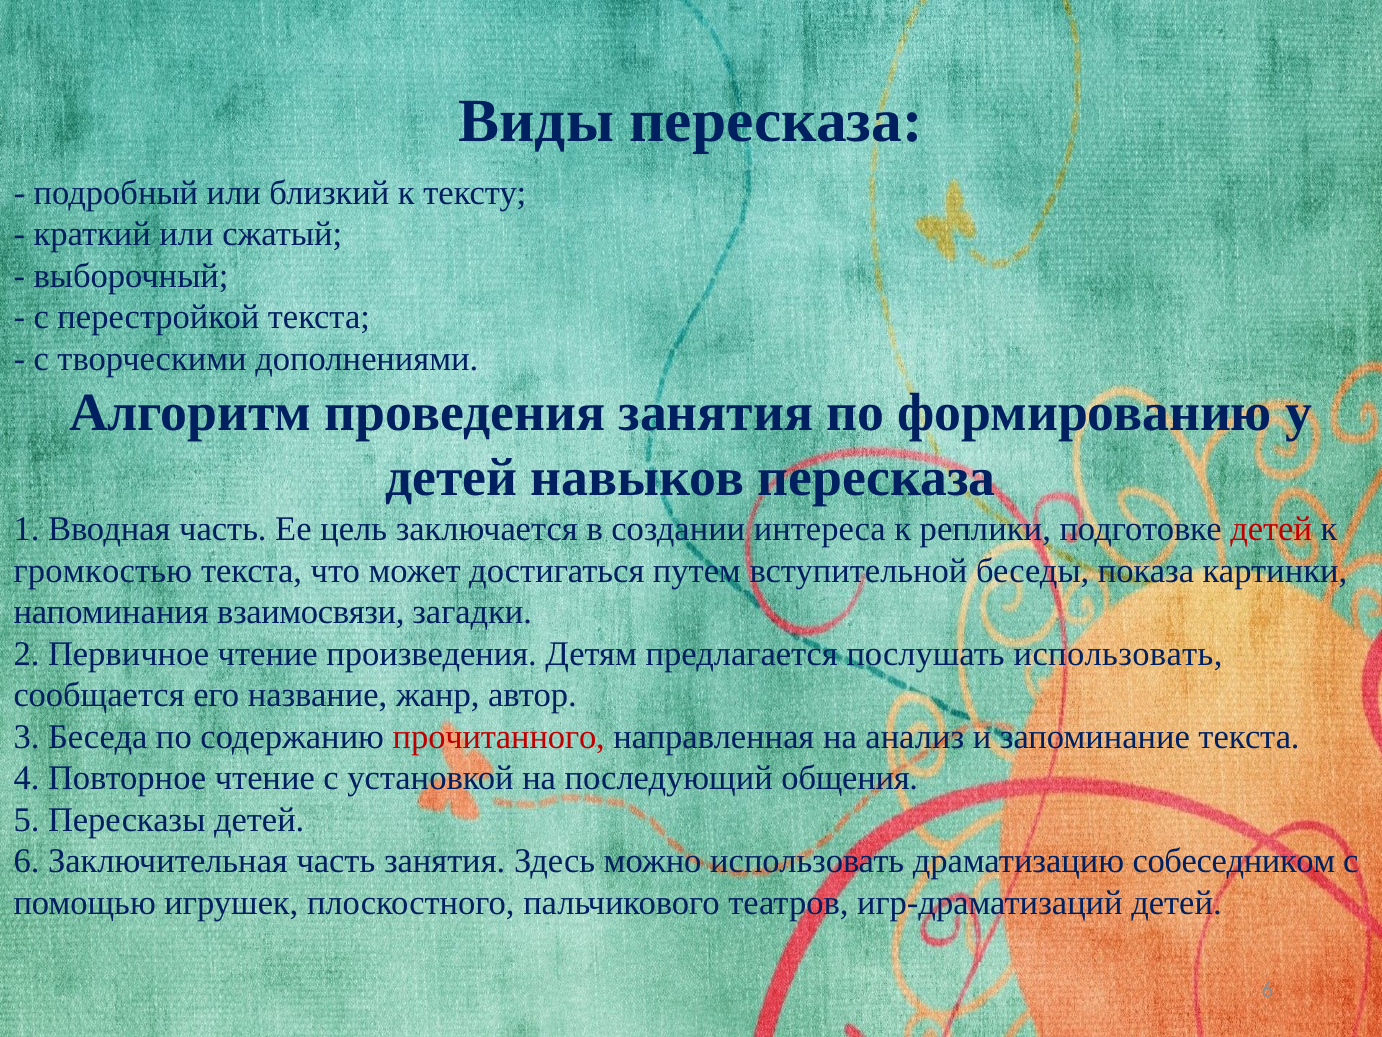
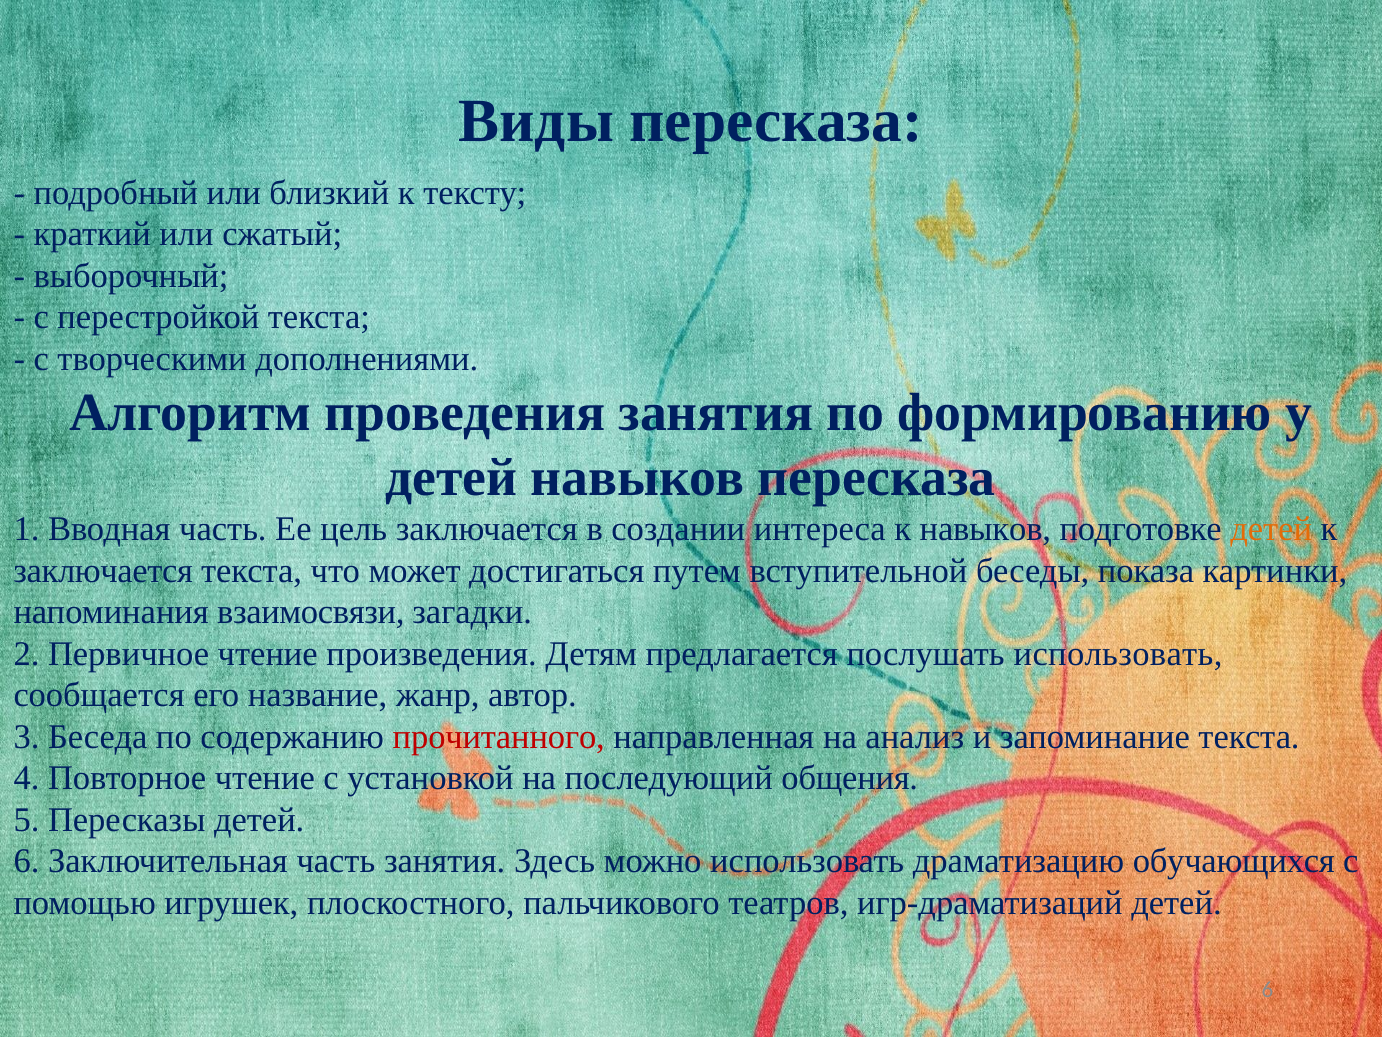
к реплики: реплики -> навыков (985, 529)
детей colour: red -> orange (1271, 529)
громкостью: громкостью -> заключается (103, 571)
собеседником: собеседником -> обучающихся (1234, 861)
